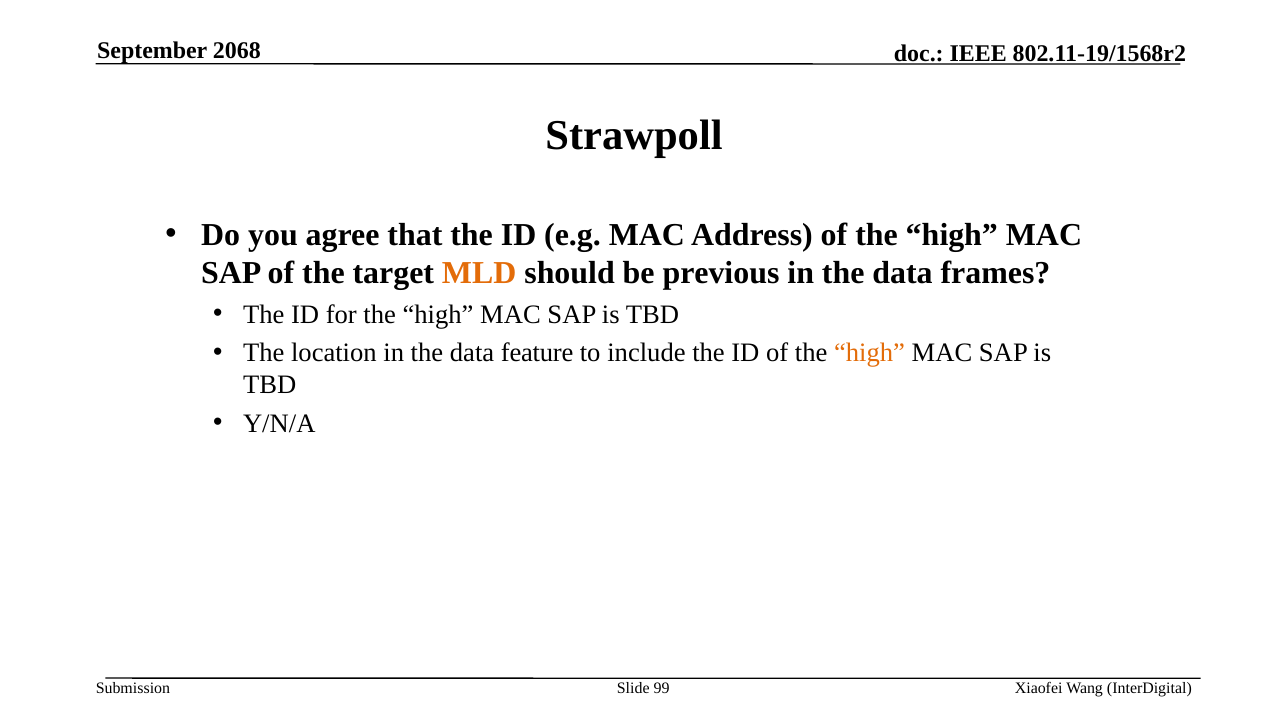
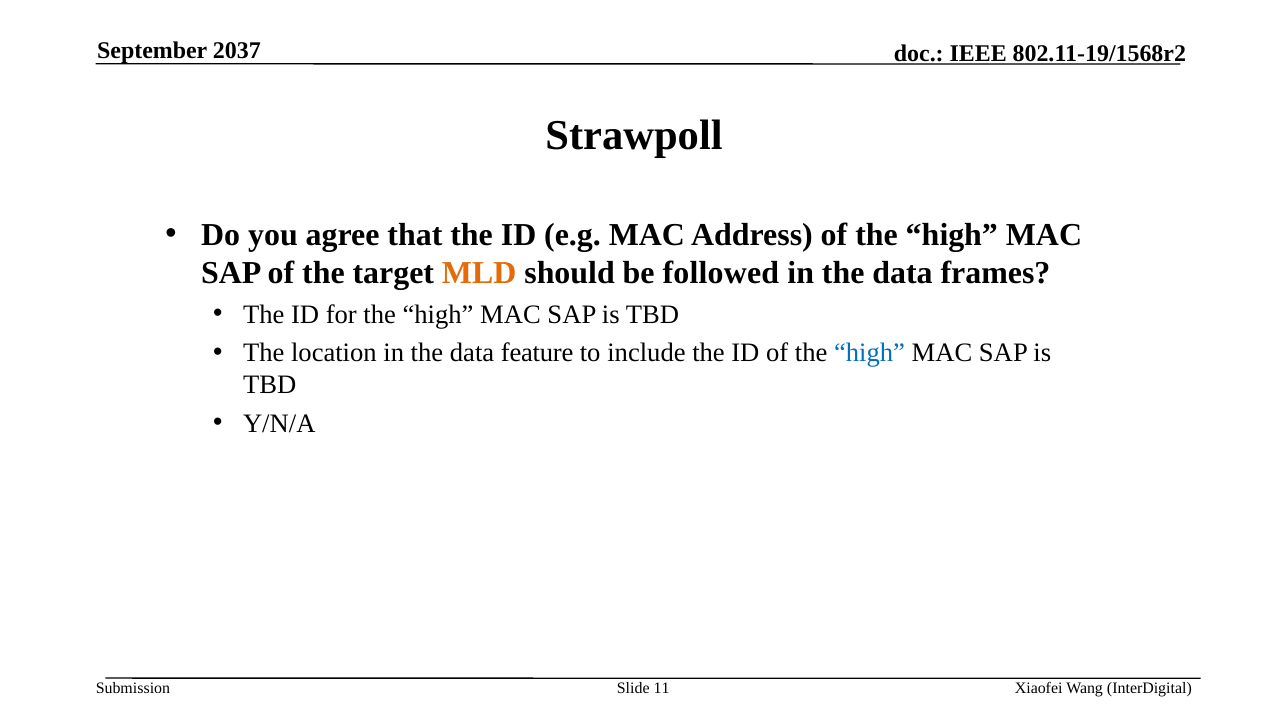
2068: 2068 -> 2037 (237, 51)
previous: previous -> followed (721, 273)
high colour: orange -> blue (869, 353)
99: 99 -> 11 (662, 688)
